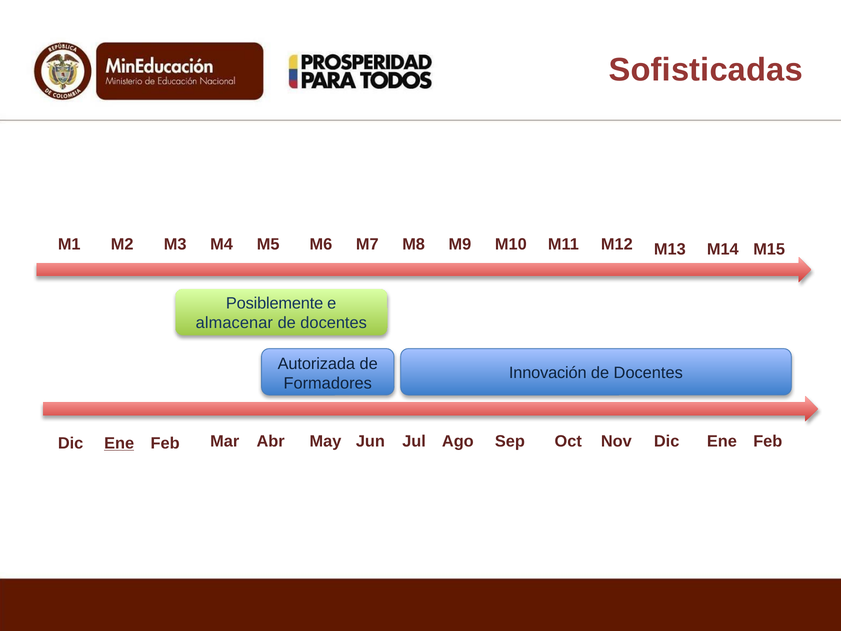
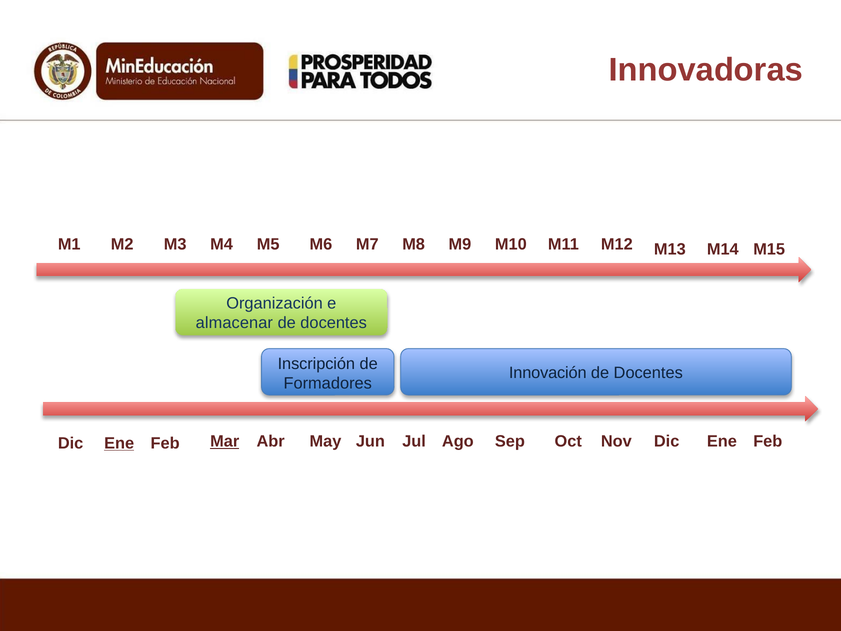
Sofisticadas: Sofisticadas -> Innovadoras (706, 70)
Posiblemente: Posiblemente -> Organización (275, 303)
Autorizada: Autorizada -> Inscripción (316, 364)
Mar underline: none -> present (225, 441)
